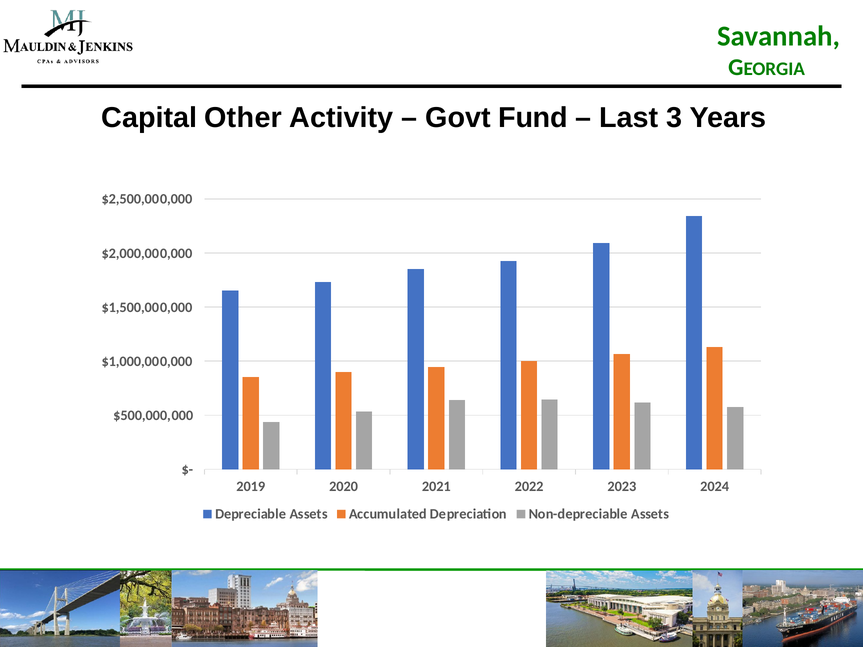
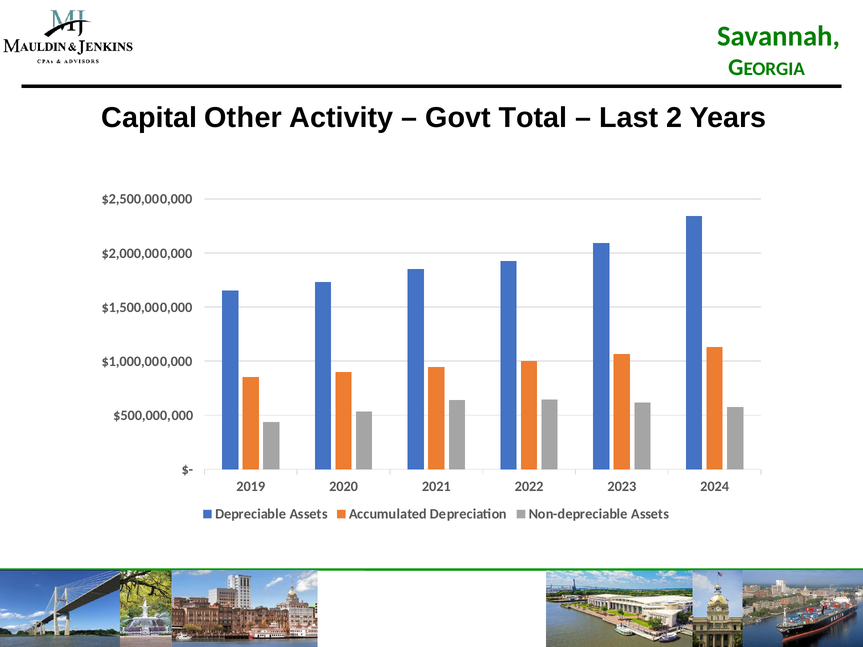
Fund: Fund -> Total (533, 118)
3: 3 -> 2 (674, 118)
